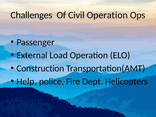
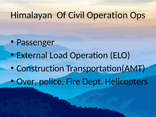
Challenges: Challenges -> Himalayan (31, 15)
Help: Help -> Over (27, 81)
